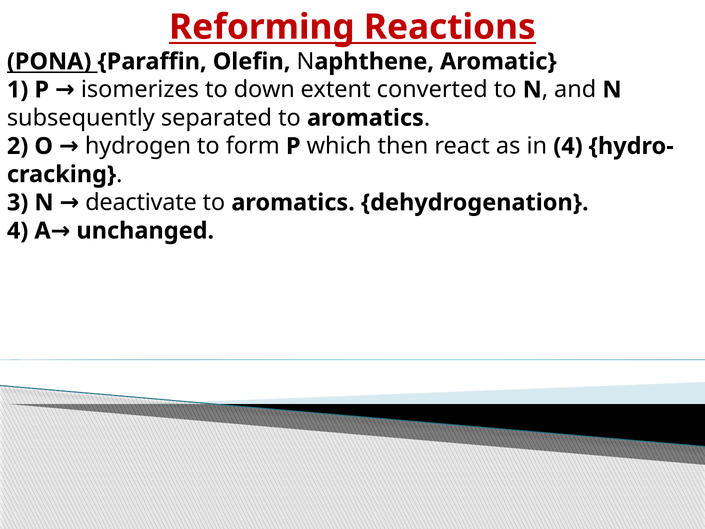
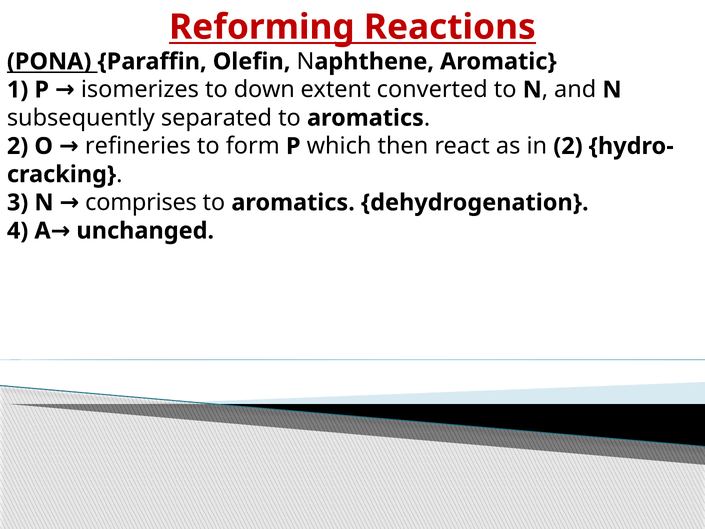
hydrogen: hydrogen -> refineries (138, 146)
in 4: 4 -> 2 (568, 146)
deactivate: deactivate -> comprises (141, 202)
